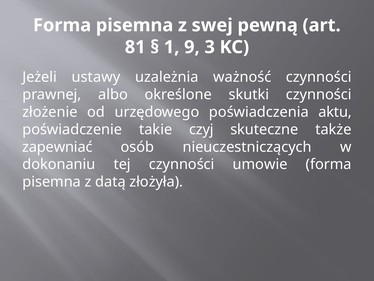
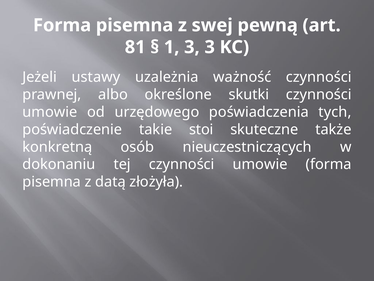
1 9: 9 -> 3 (192, 47)
złożenie: złożenie -> umowie (50, 112)
aktu: aktu -> tych (335, 112)
czyj: czyj -> stoi (201, 129)
zapewniać: zapewniać -> konkretną (57, 147)
